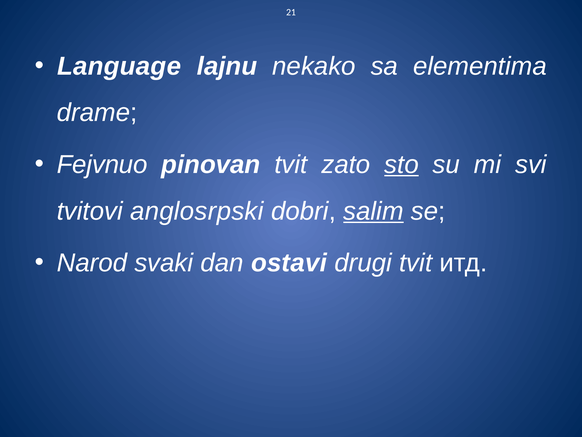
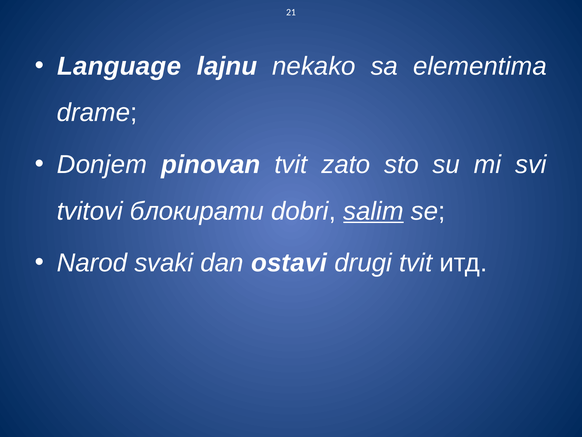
Fejvnuo: Fejvnuo -> Donjem (102, 164)
sto underline: present -> none (401, 164)
anglosrpski: anglosrpski -> блокирати (197, 211)
